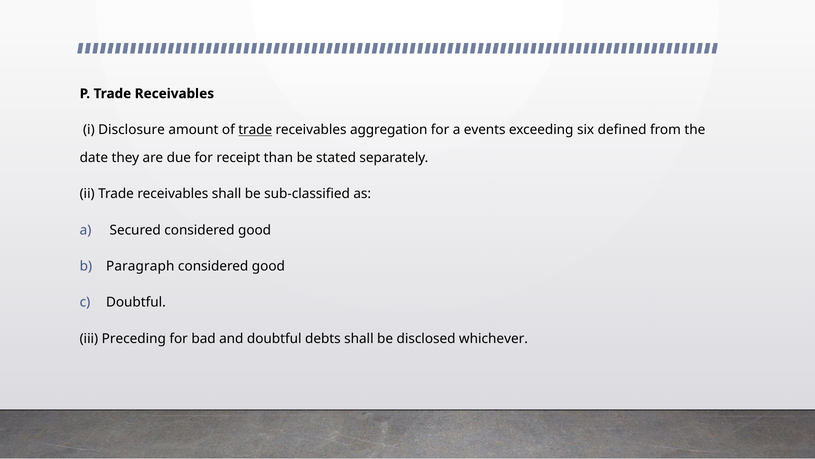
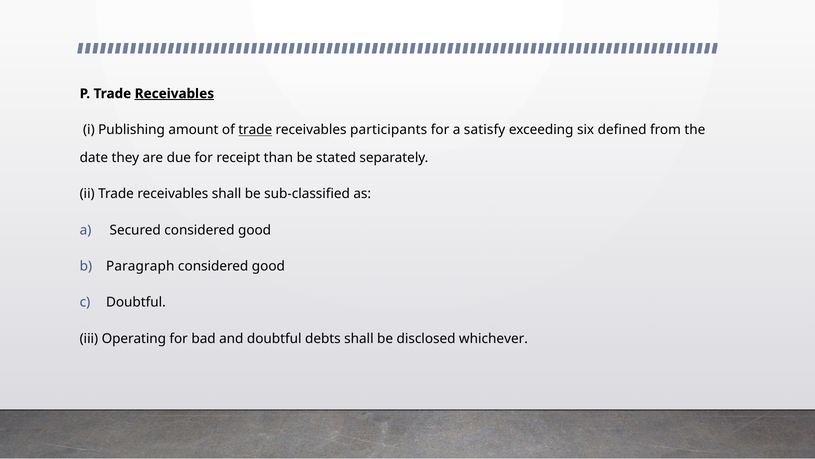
Receivables underline: none -> present (174, 94)
Disclosure: Disclosure -> Publishing (132, 130)
aggregation: aggregation -> participants (389, 130)
events: events -> satisfy (485, 130)
Preceding: Preceding -> Operating (134, 338)
